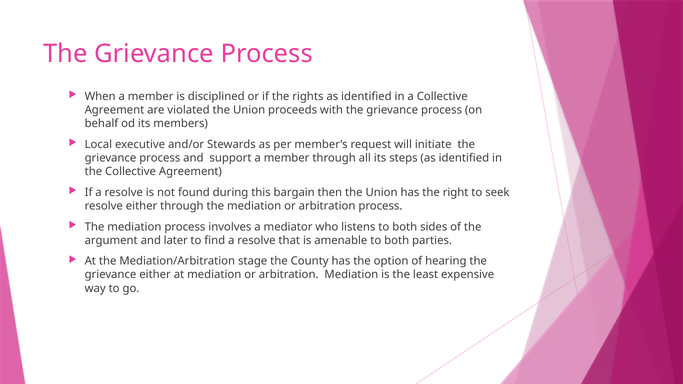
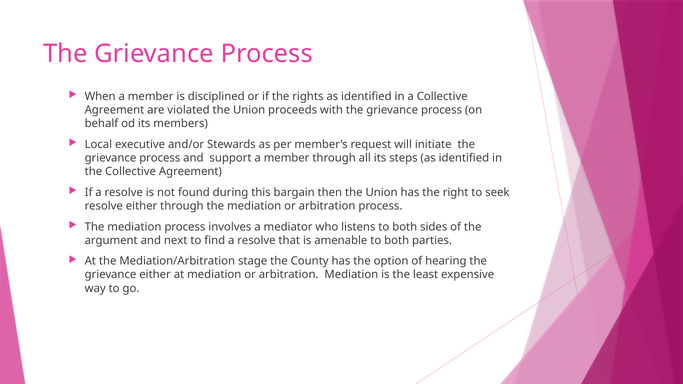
later: later -> next (176, 240)
